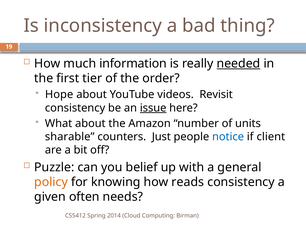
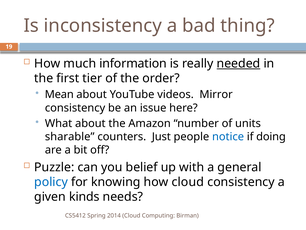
Hope: Hope -> Mean (59, 94)
Revisit: Revisit -> Mirror (216, 94)
issue underline: present -> none (153, 108)
client: client -> doing (271, 136)
policy colour: orange -> blue (51, 182)
how reads: reads -> cloud (188, 182)
often: often -> kinds (84, 196)
